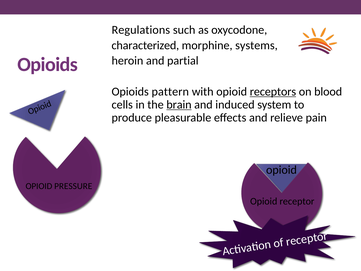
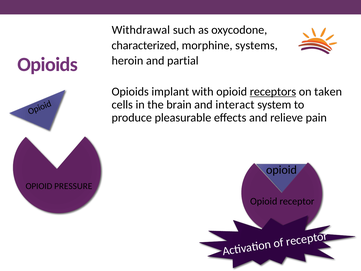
Regulations: Regulations -> Withdrawal (141, 30)
pattern: pattern -> implant (170, 91)
blood: blood -> taken (328, 91)
brain underline: present -> none (179, 104)
induced: induced -> interact (235, 104)
